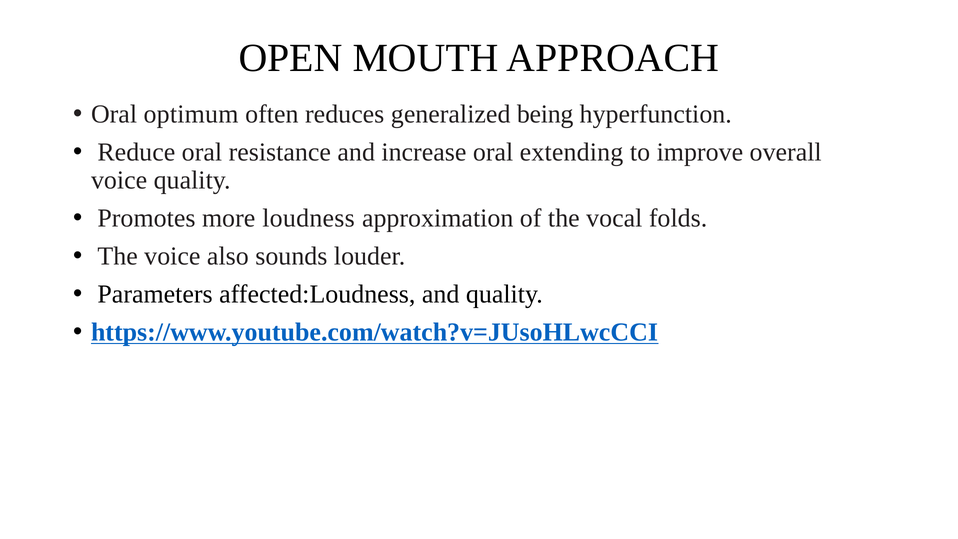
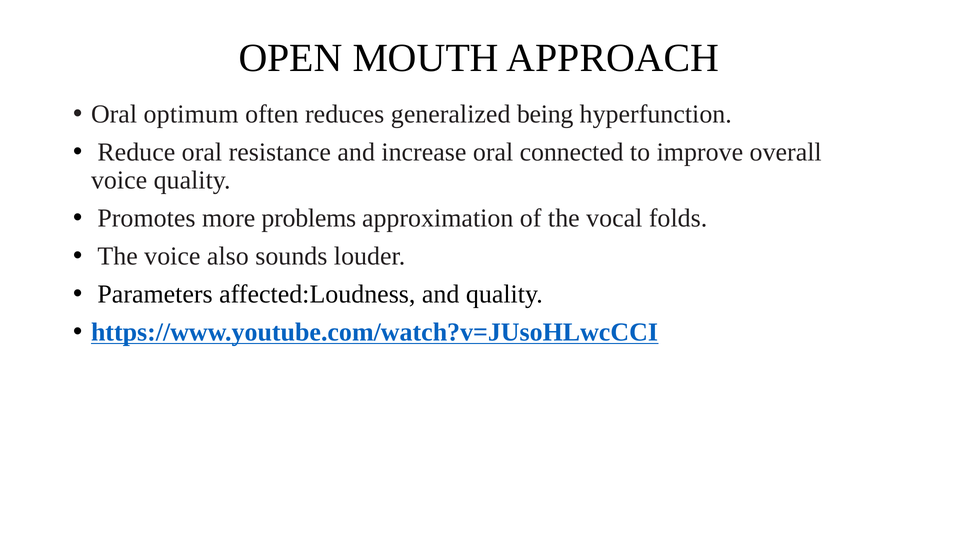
extending: extending -> connected (572, 152)
loudness: loudness -> problems (309, 218)
